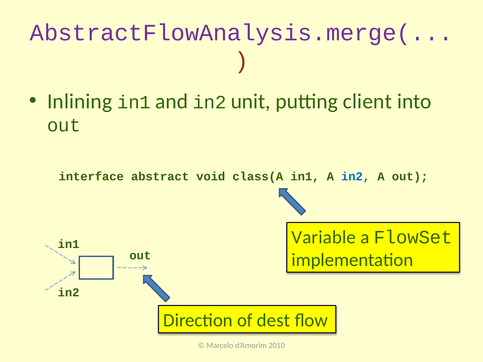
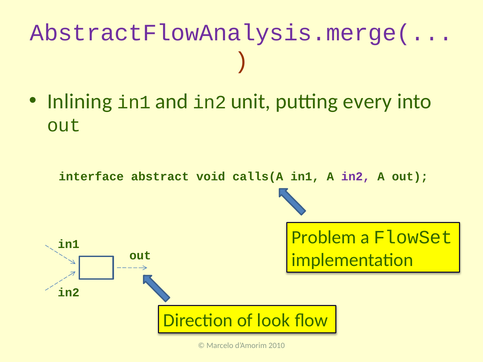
client: client -> every (367, 101)
class(A: class(A -> calls(A (258, 176)
in2 colour: blue -> purple (356, 176)
Variable: Variable -> Problem (324, 238)
dest: dest -> look (274, 321)
